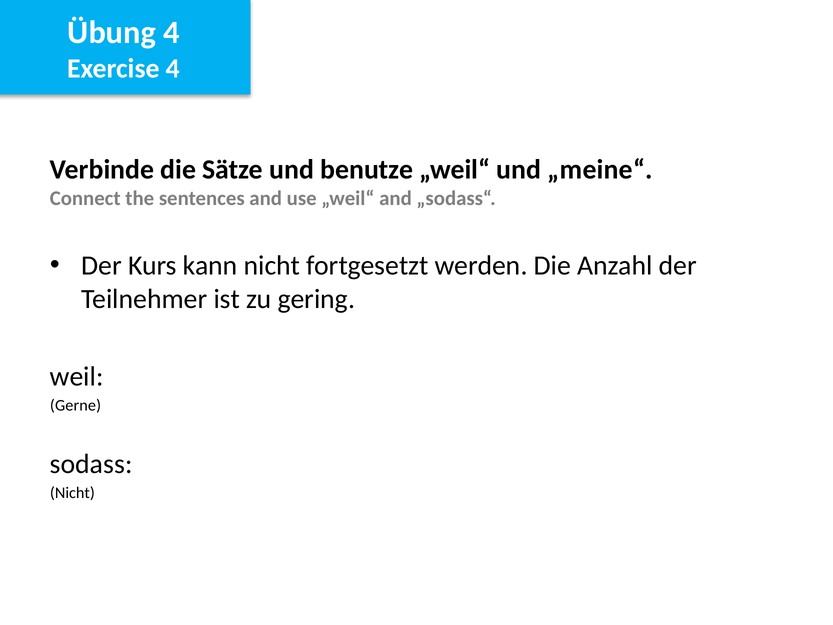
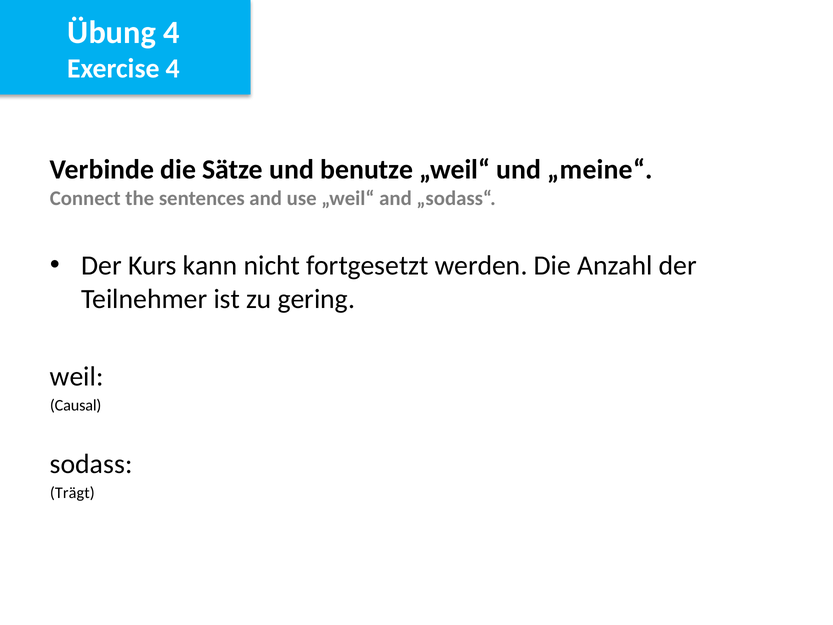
Gerne: Gerne -> Causal (76, 405)
Nicht: Nicht -> Trägt (72, 493)
